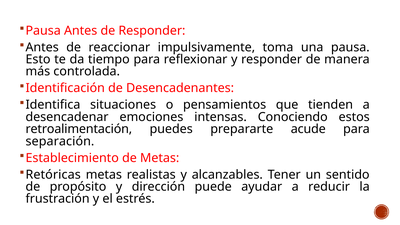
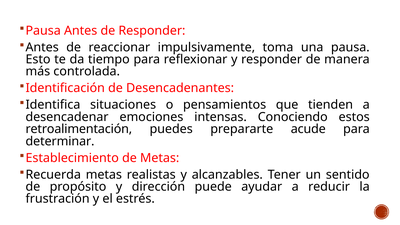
separación: separación -> determinar (60, 141)
Retóricas: Retóricas -> Recuerda (53, 175)
